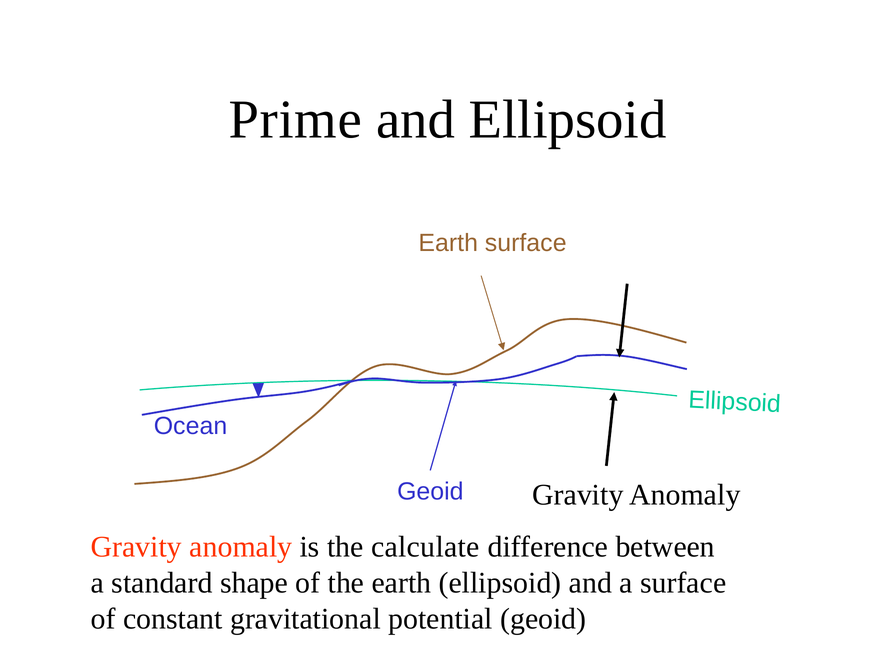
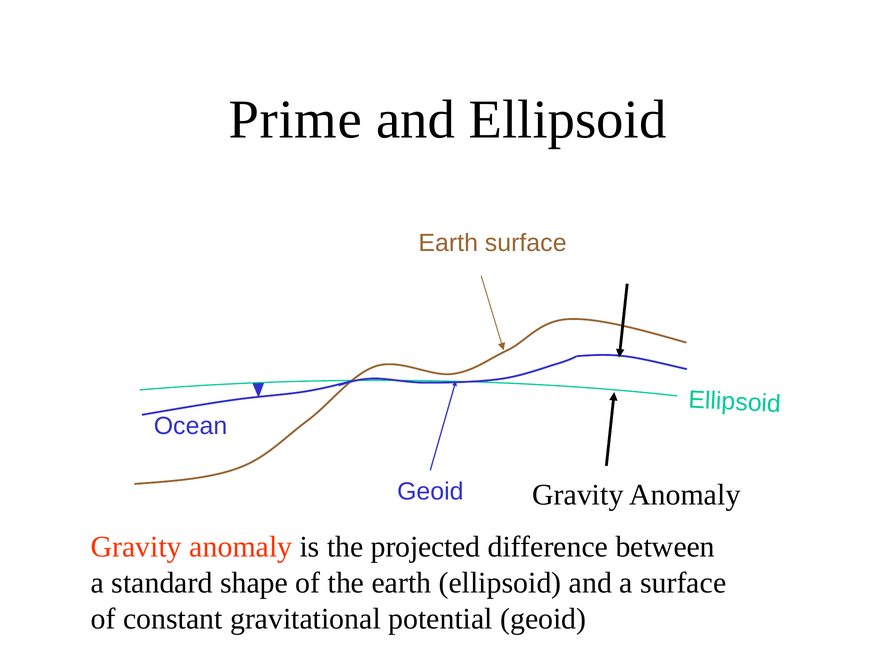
calculate: calculate -> projected (426, 547)
